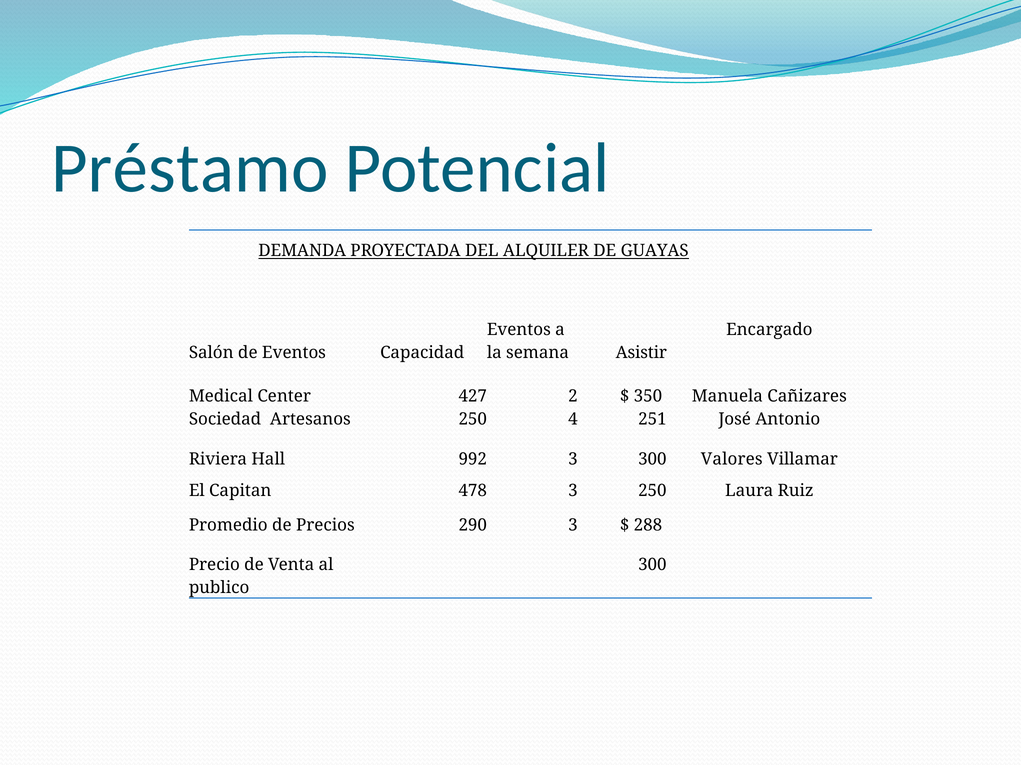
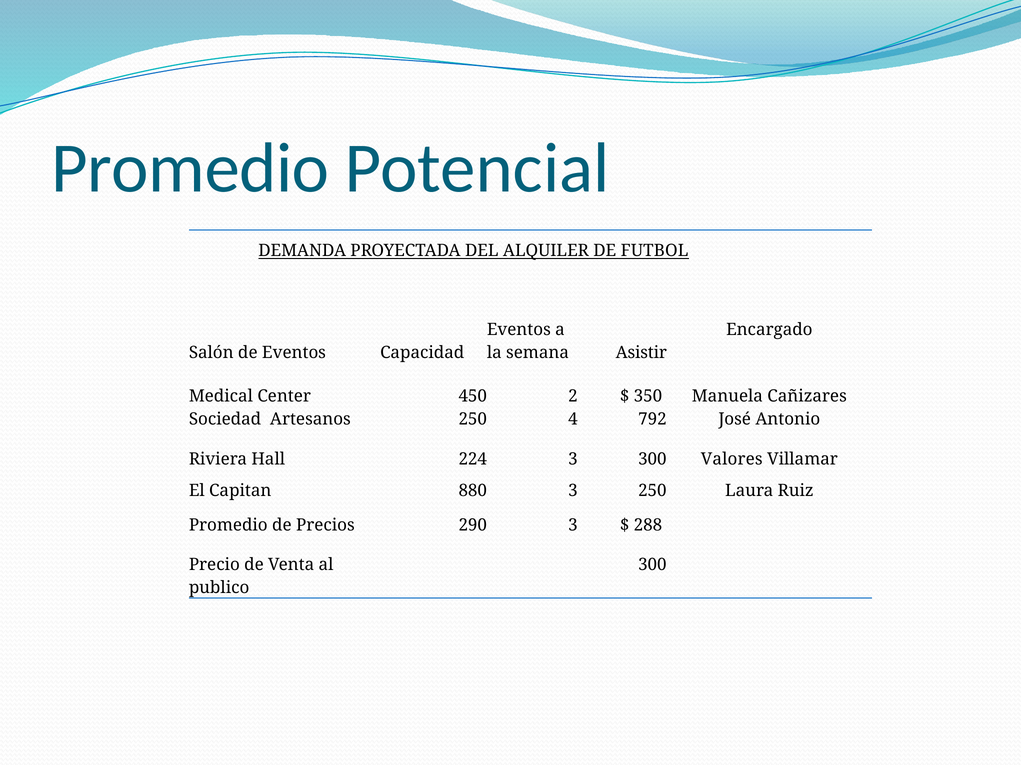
Préstamo: Préstamo -> Promedio (190, 169)
GUAYAS: GUAYAS -> FUTBOL (655, 251)
427: 427 -> 450 (473, 396)
251: 251 -> 792 (652, 420)
992: 992 -> 224 (473, 460)
478: 478 -> 880 (473, 491)
